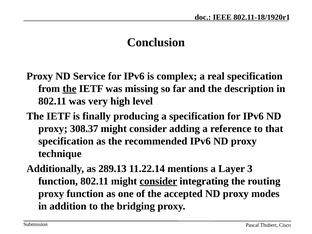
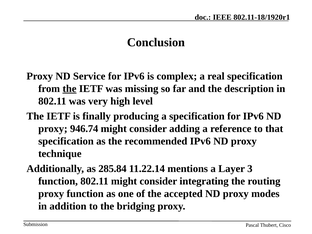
308.37: 308.37 -> 946.74 (84, 129)
289.13: 289.13 -> 285.84 (112, 169)
consider underline: present -> none (158, 181)
